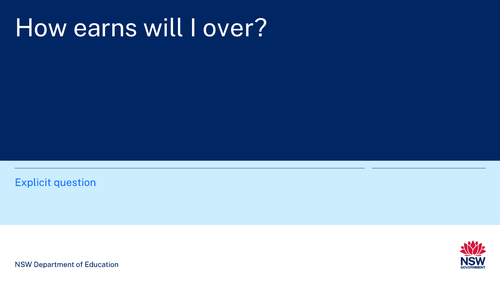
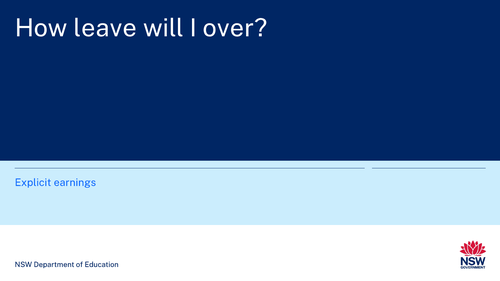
earns: earns -> leave (105, 28)
question: question -> earnings (75, 183)
